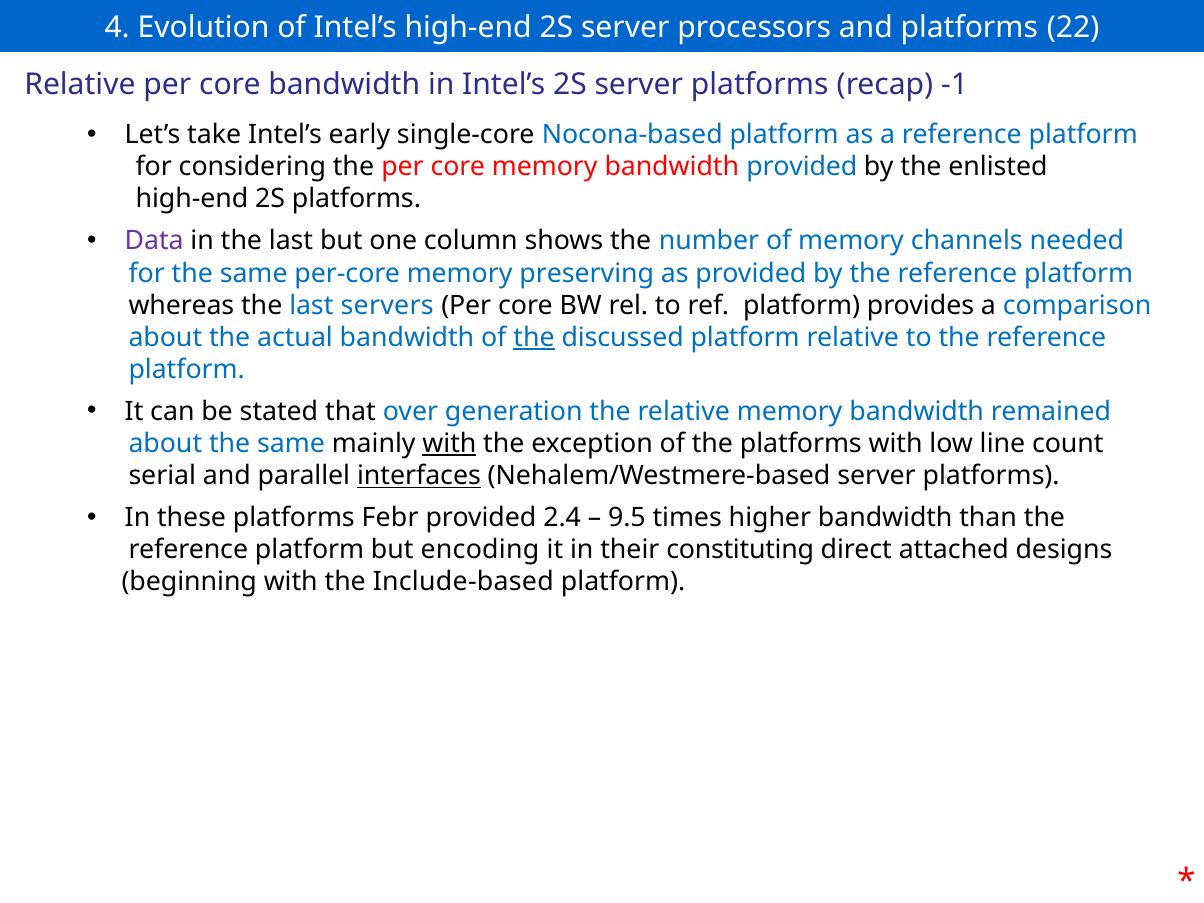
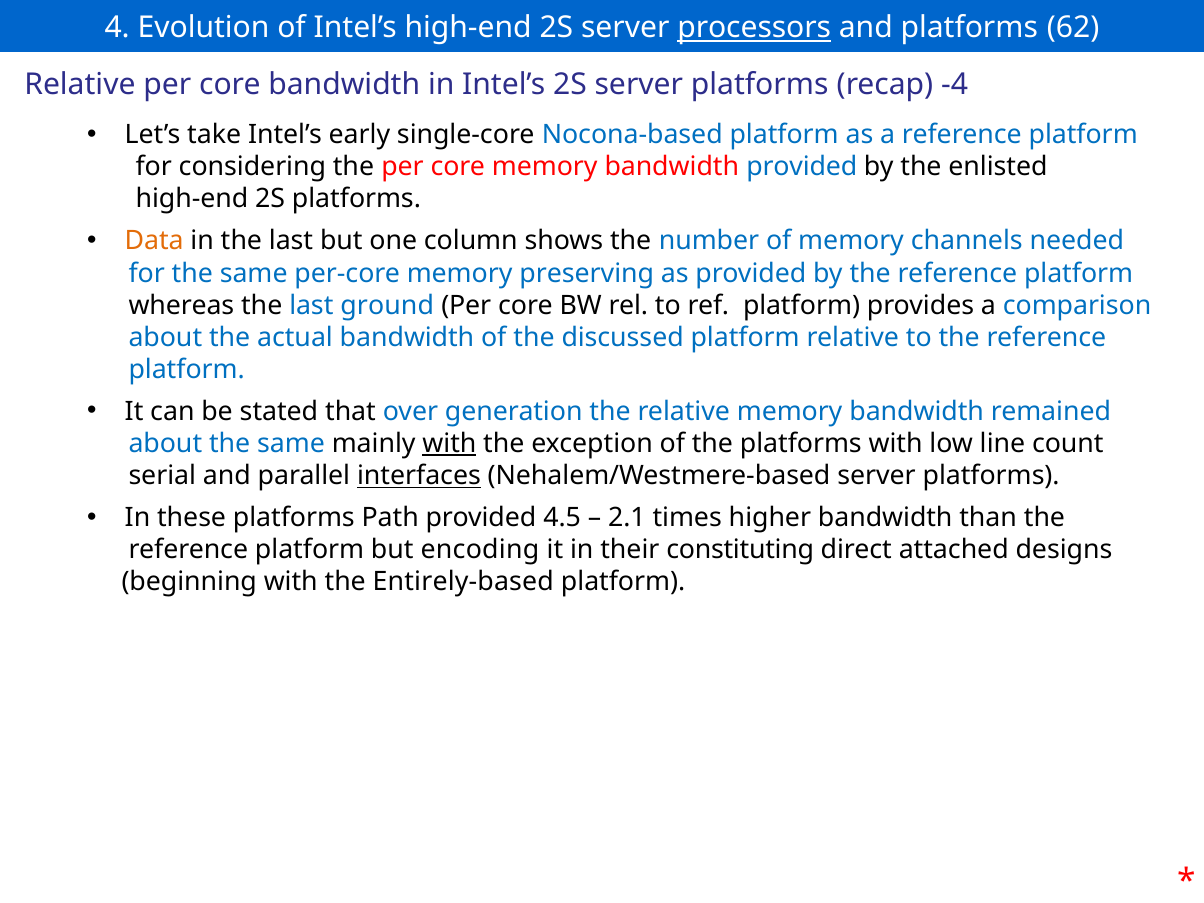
processors underline: none -> present (754, 28)
22: 22 -> 62 (1073, 28)
-1: -1 -> -4 (954, 84)
Data colour: purple -> orange (154, 241)
servers: servers -> ground (387, 305)
the underline: present -> none (534, 337)
Febr: Febr -> Path (390, 518)
2.4: 2.4 -> 4.5 (562, 518)
9.5: 9.5 -> 2.1 (627, 518)
Include-based: Include-based -> Entirely-based (463, 582)
